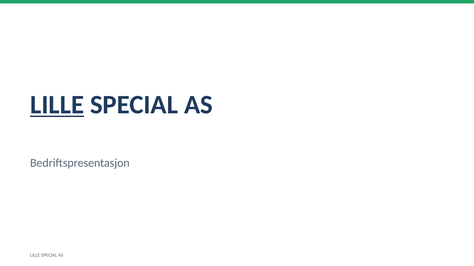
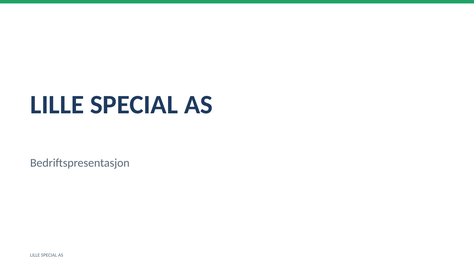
LILLE underline: present -> none (57, 105)
